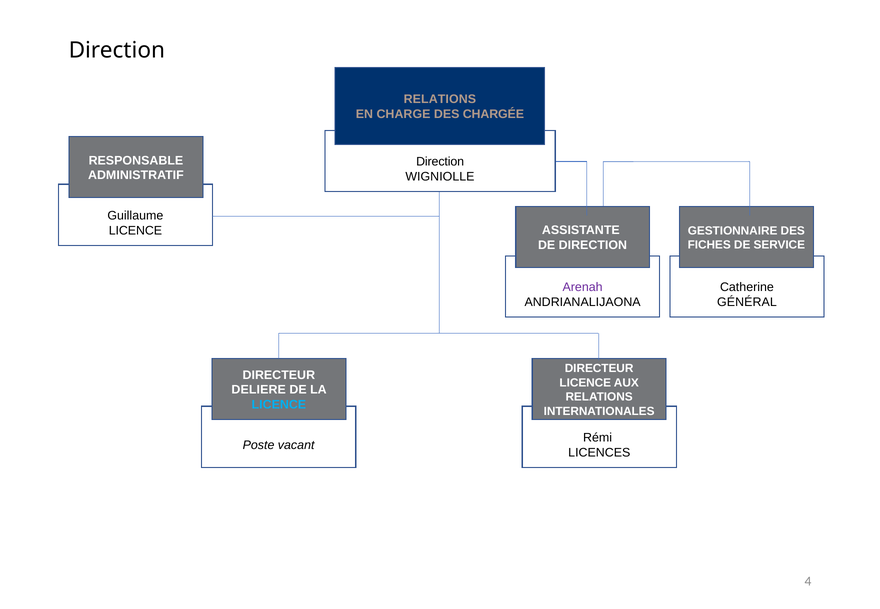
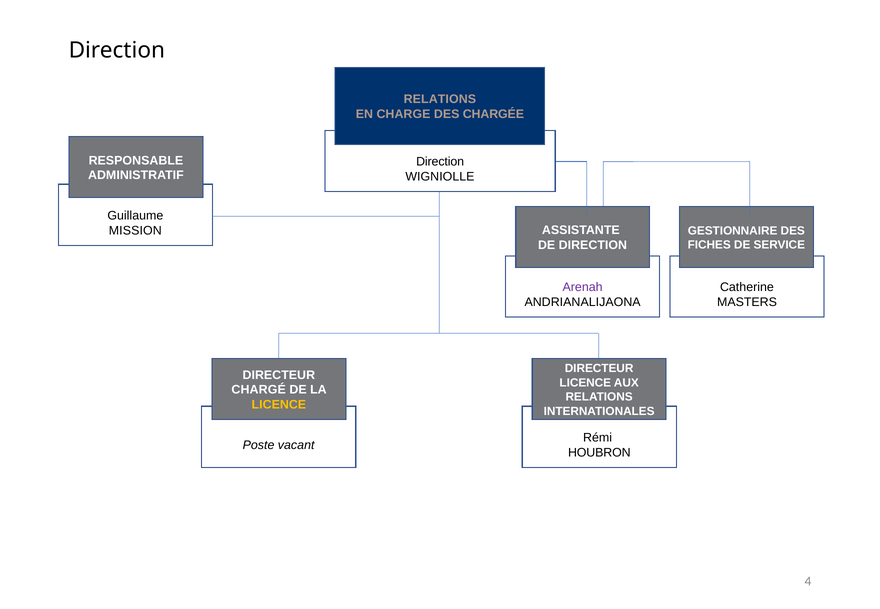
LICENCE: LICENCE -> MISSION (135, 231)
GÉNÉRAL: GÉNÉRAL -> MASTERS (747, 302)
DELIERE: DELIERE -> CHARGÉ (259, 390)
LICENCE colour: light blue -> yellow (279, 405)
LICENCES: LICENCES -> HOUBRON (599, 453)
